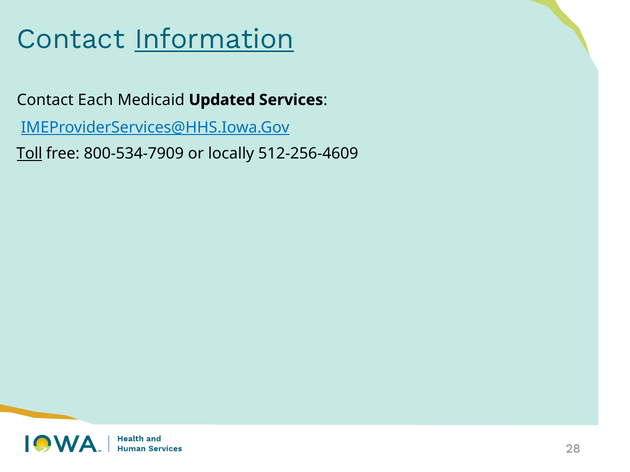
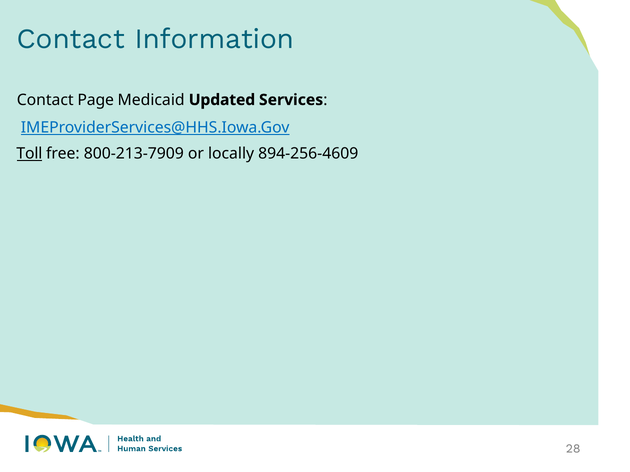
Information underline: present -> none (214, 39)
Each: Each -> Page (96, 100)
800-534-7909: 800-534-7909 -> 800-213-7909 (134, 154)
512-256-4609: 512-256-4609 -> 894-256-4609 (308, 154)
